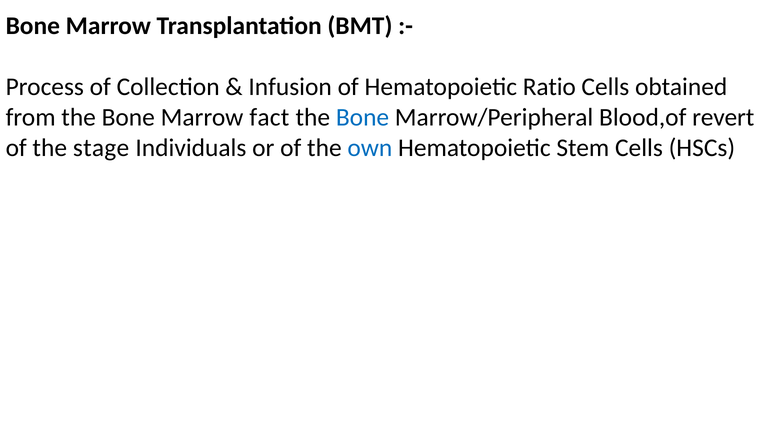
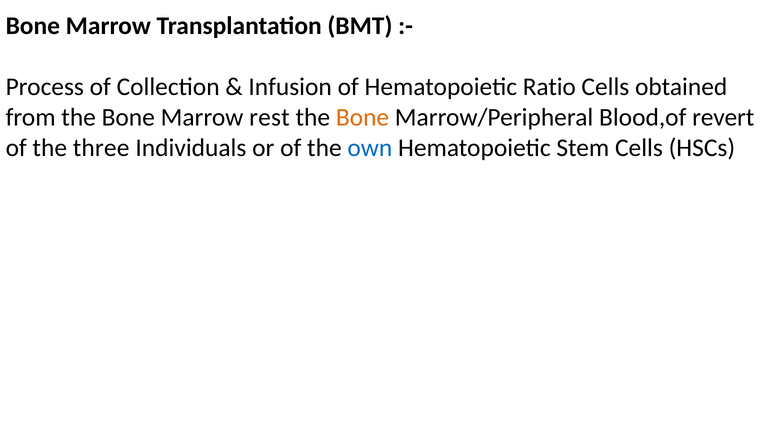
fact: fact -> rest (269, 117)
Bone colour: blue -> orange (363, 117)
stage: stage -> three (101, 148)
